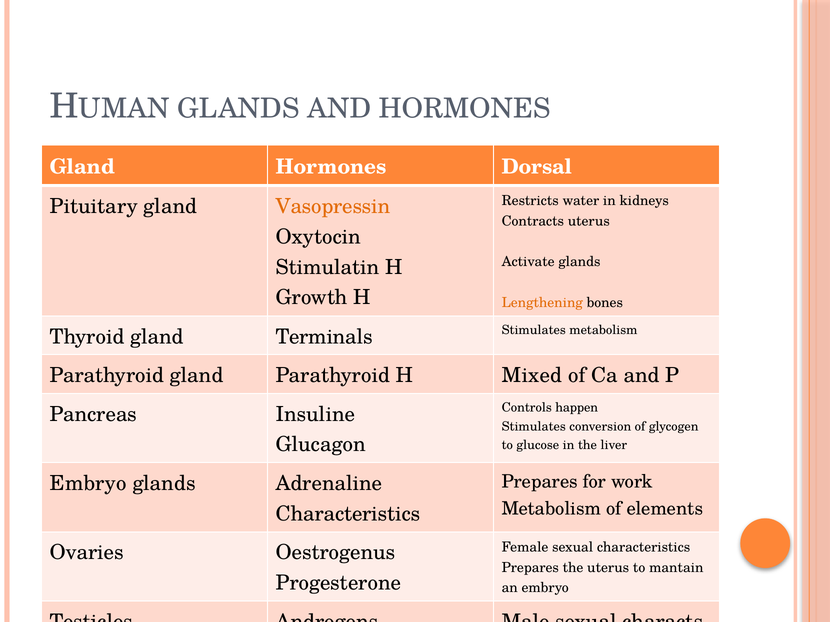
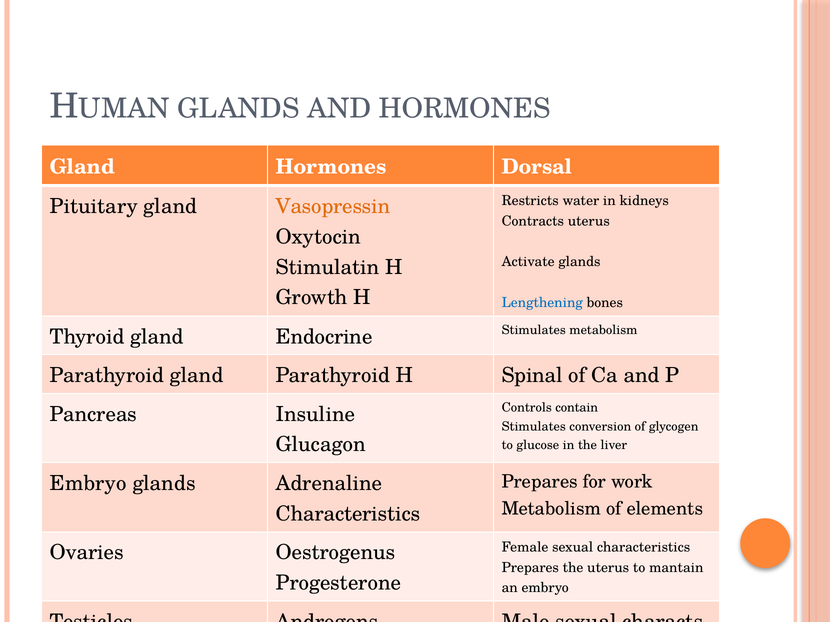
Lengthening colour: orange -> blue (542, 303)
Terminals: Terminals -> Endocrine (324, 337)
Mixed: Mixed -> Spinal (532, 376)
happen: happen -> contain (577, 408)
